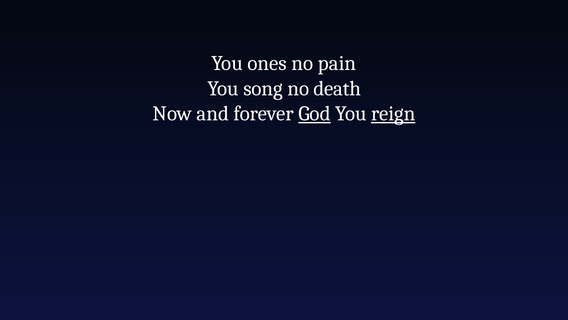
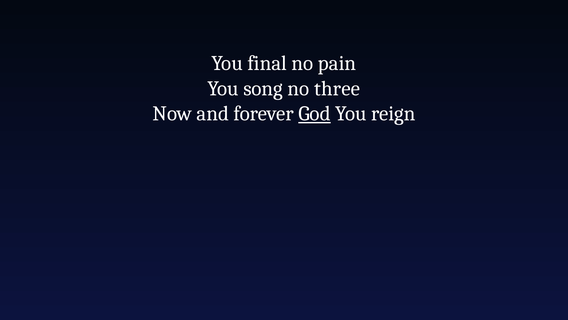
ones: ones -> final (267, 63)
death: death -> three (337, 88)
reign underline: present -> none (393, 113)
